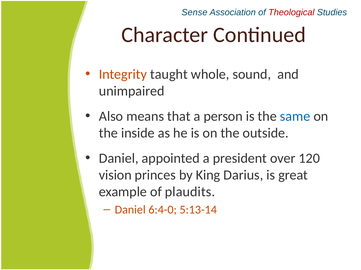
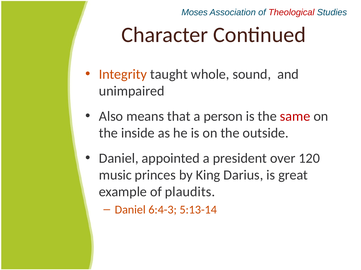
Sense: Sense -> Moses (195, 12)
same colour: blue -> red (295, 117)
vision: vision -> music (115, 175)
6:4-0: 6:4-0 -> 6:4-3 (163, 210)
